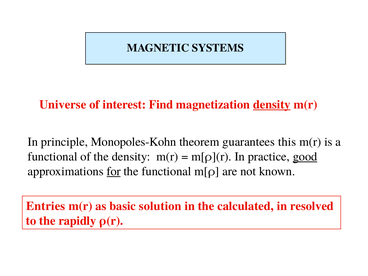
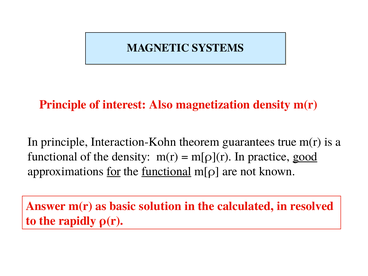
Universe: Universe -> Principle (63, 105)
Find: Find -> Also (161, 105)
density underline: present -> none (272, 105)
Monopoles-Kohn: Monopoles-Kohn -> Interaction-Kohn (134, 142)
this: this -> true (287, 142)
functional underline: none -> present (166, 171)
Entries: Entries -> Answer (46, 206)
